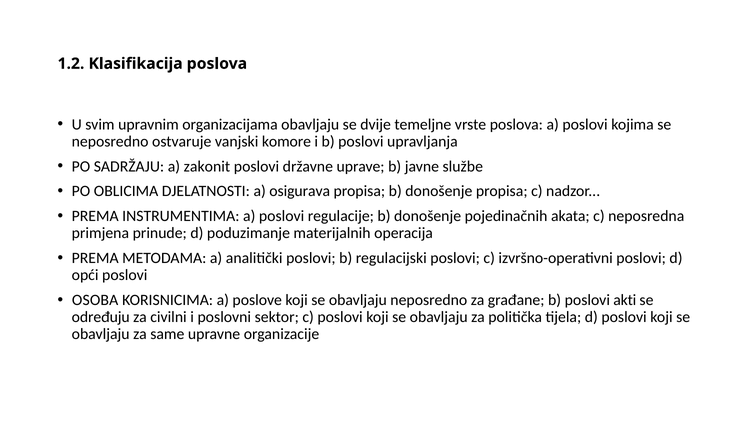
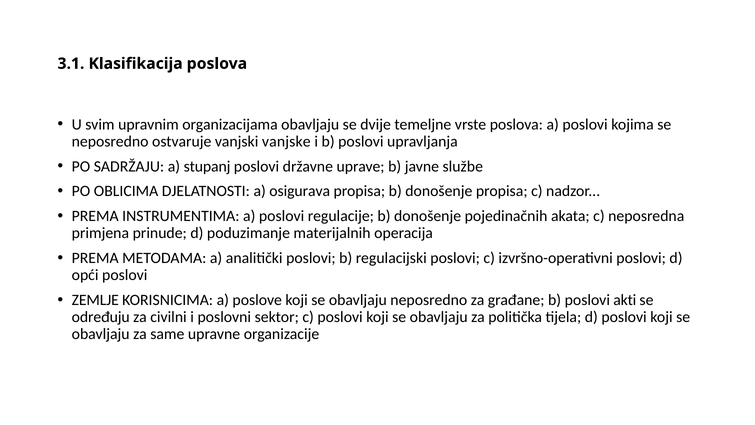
1.2: 1.2 -> 3.1 (71, 64)
komore: komore -> vanjske (286, 141)
zakonit: zakonit -> stupanj (207, 166)
OSOBA: OSOBA -> ZEMLJE (95, 300)
